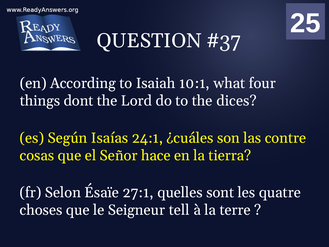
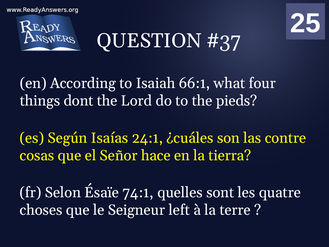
10:1: 10:1 -> 66:1 (194, 83)
dices: dices -> pieds (237, 101)
27:1: 27:1 -> 74:1 (138, 192)
tell: tell -> left (179, 210)
